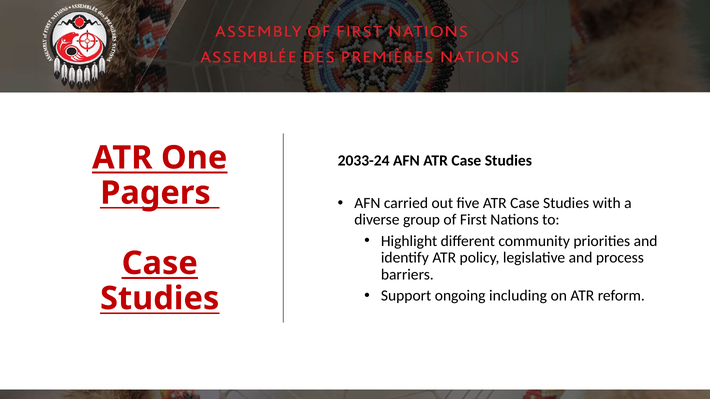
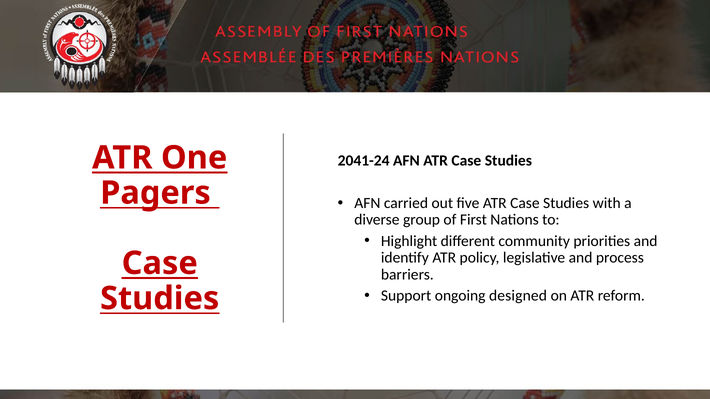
2033-24: 2033-24 -> 2041-24 (364, 161)
including: including -> designed (518, 296)
